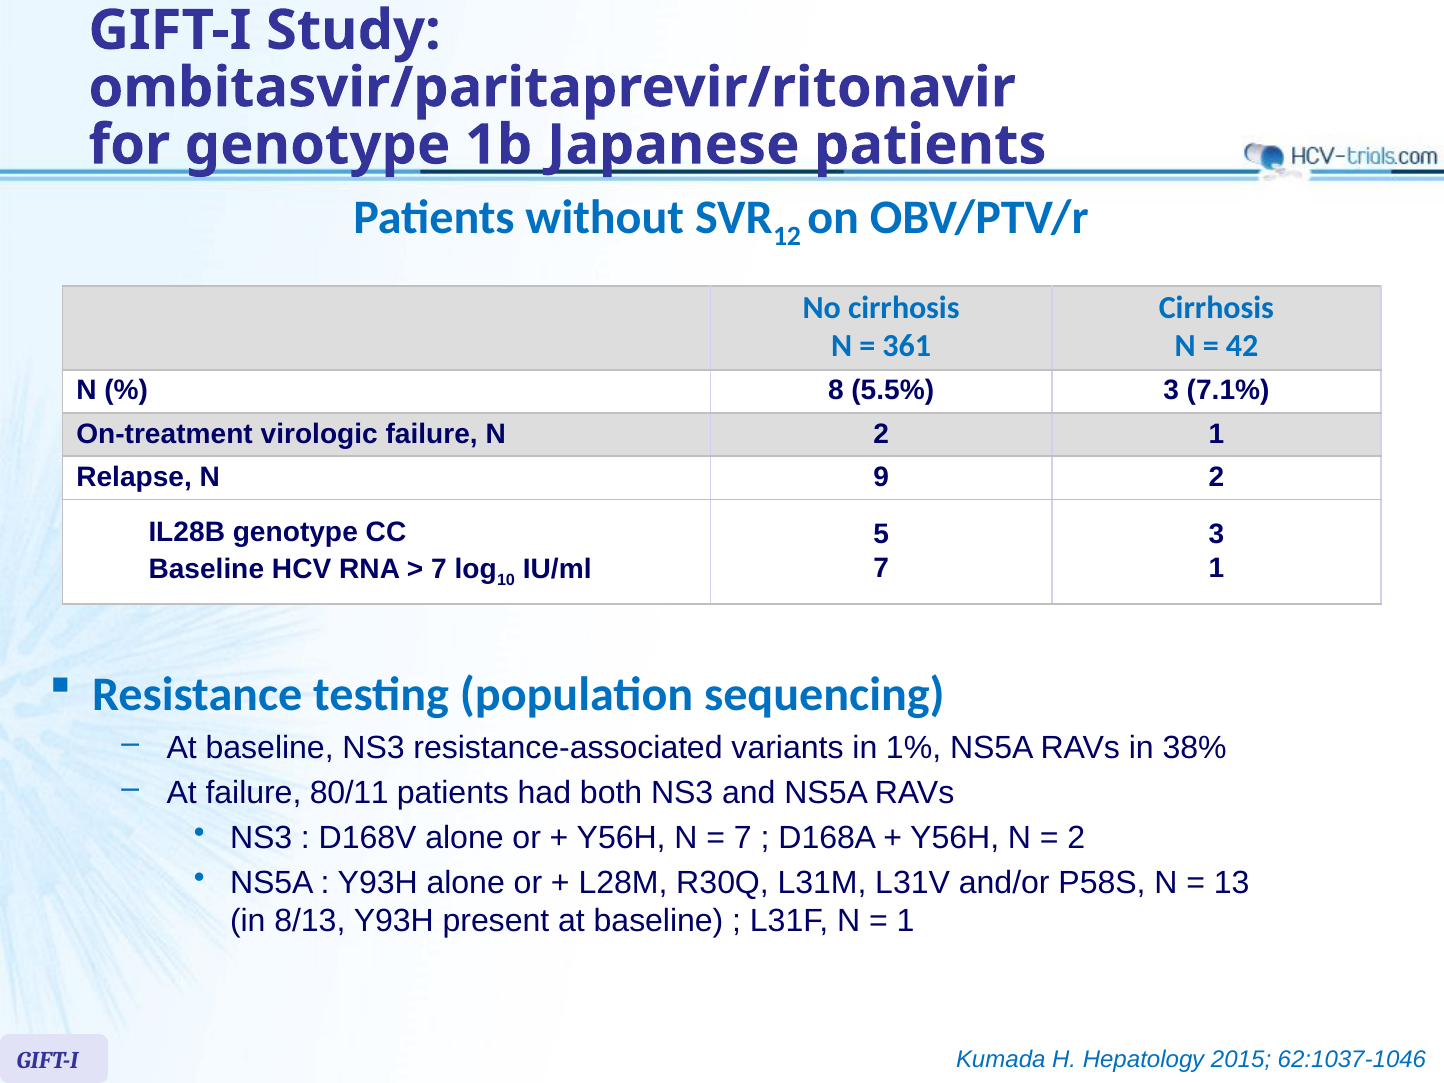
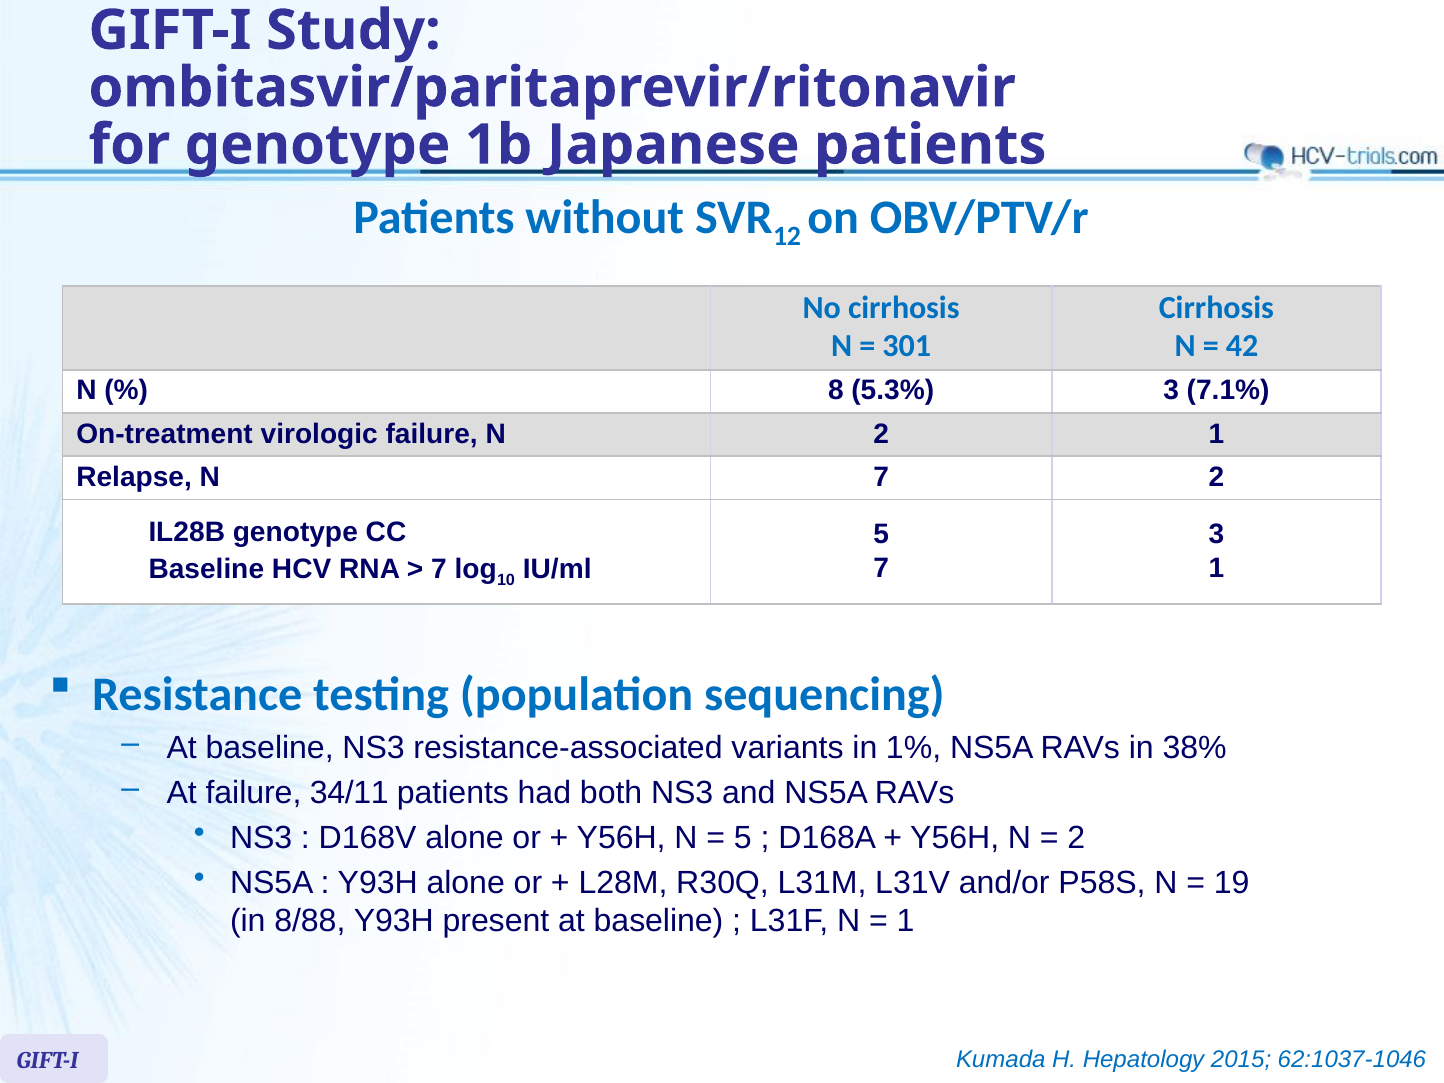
361: 361 -> 301 (907, 345)
5.5%: 5.5% -> 5.3% (893, 391)
N 9: 9 -> 7 (881, 477)
80/11: 80/11 -> 34/11 (349, 793)
7: 7 -> 5 (743, 838)
13: 13 -> 19 (1232, 883)
8/13: 8/13 -> 8/88 (310, 921)
